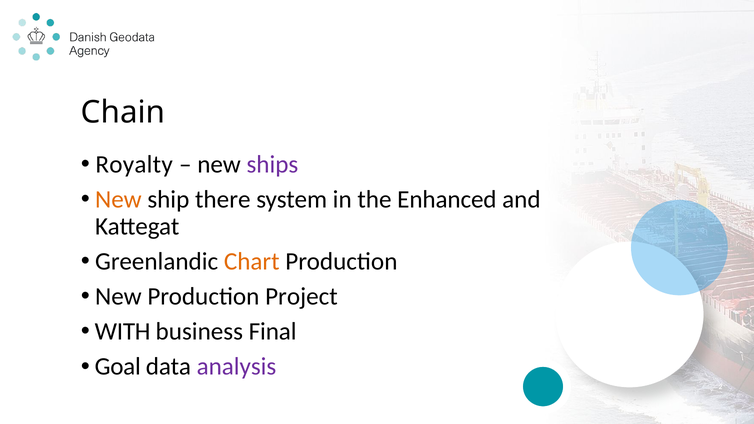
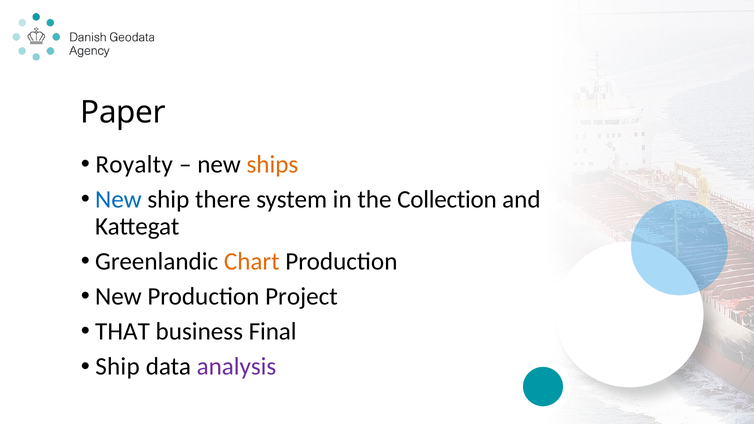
Chain: Chain -> Paper (123, 112)
ships colour: purple -> orange (272, 164)
New colour: orange -> blue (118, 199)
Enhanced: Enhanced -> Collection (447, 199)
WITH: WITH -> THAT (122, 332)
Goal: Goal -> Ship (117, 367)
